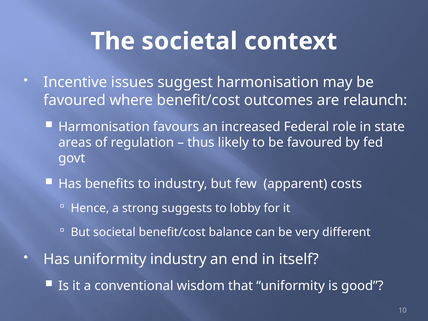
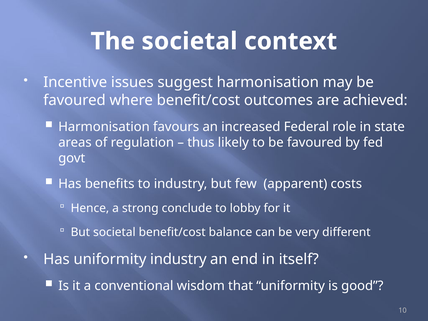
relaunch: relaunch -> achieved (375, 100)
suggests: suggests -> conclude (187, 208)
